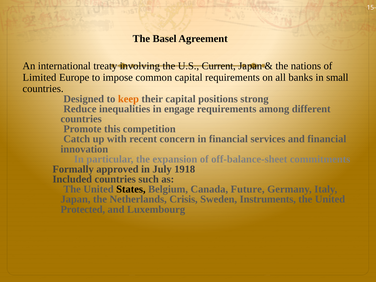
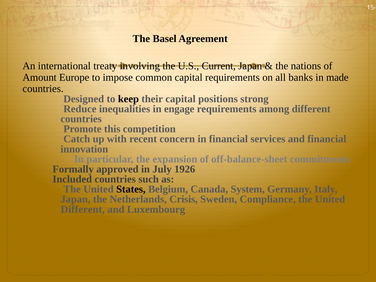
Limited: Limited -> Amount (40, 77)
small: small -> made (337, 77)
keep colour: orange -> black (128, 99)
1918: 1918 -> 1926 (185, 169)
Future: Future -> System (248, 189)
Instruments: Instruments -> Compliance (268, 199)
Protected: Protected -> Different (83, 209)
